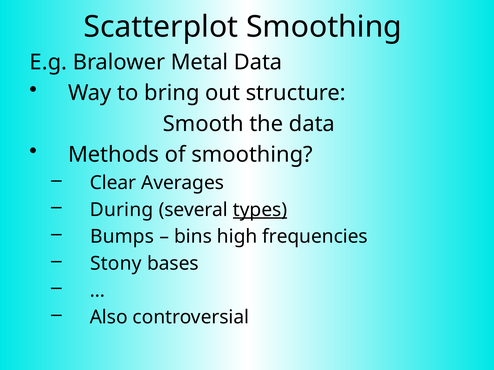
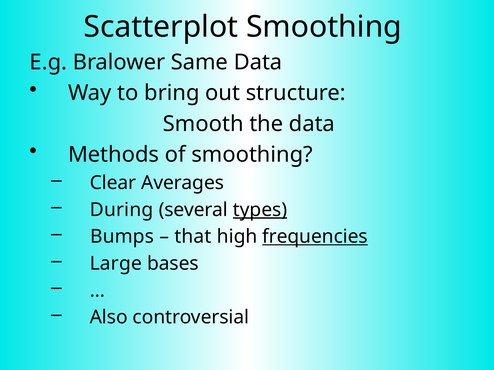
Metal: Metal -> Same (199, 62)
bins: bins -> that (193, 237)
frequencies underline: none -> present (315, 237)
Stony: Stony -> Large (116, 264)
